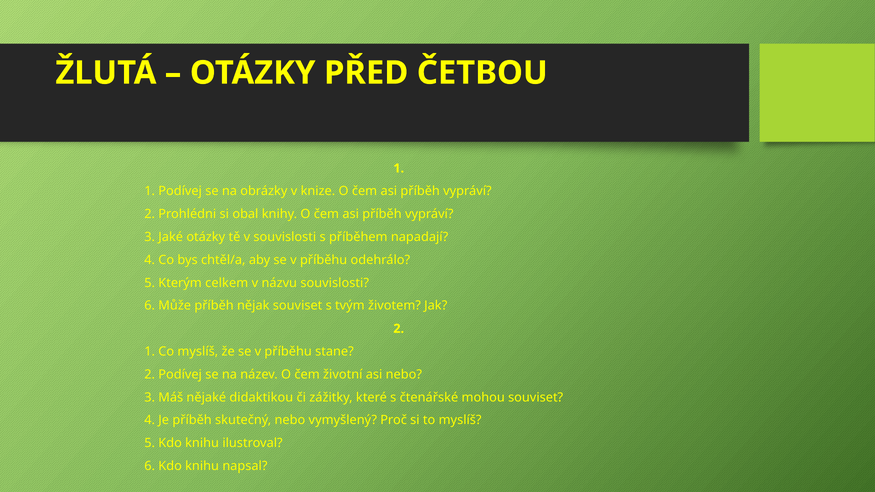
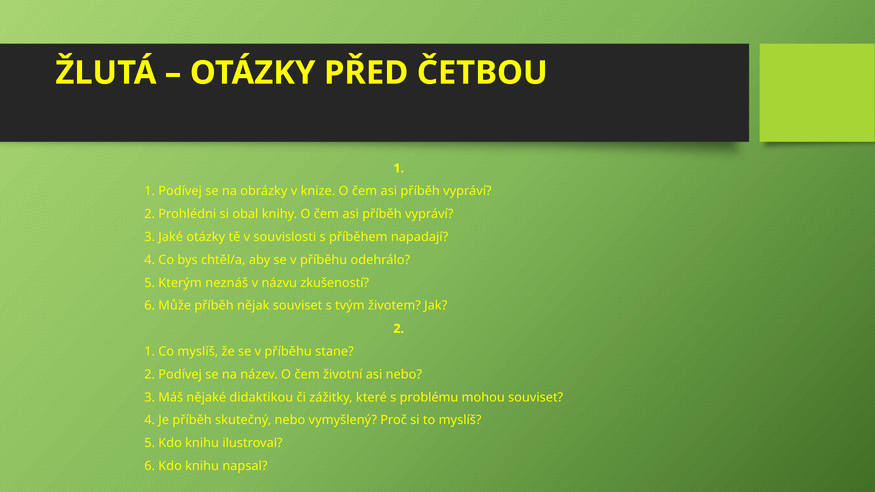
celkem: celkem -> neznáš (227, 283)
názvu souvislosti: souvislosti -> zkušeností (335, 283)
čtenářské: čtenářské -> problému (429, 398)
